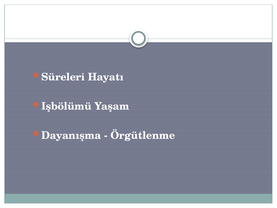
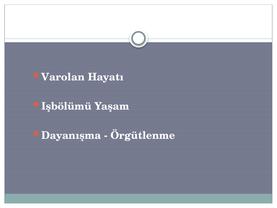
Süreleri: Süreleri -> Varolan (63, 77)
